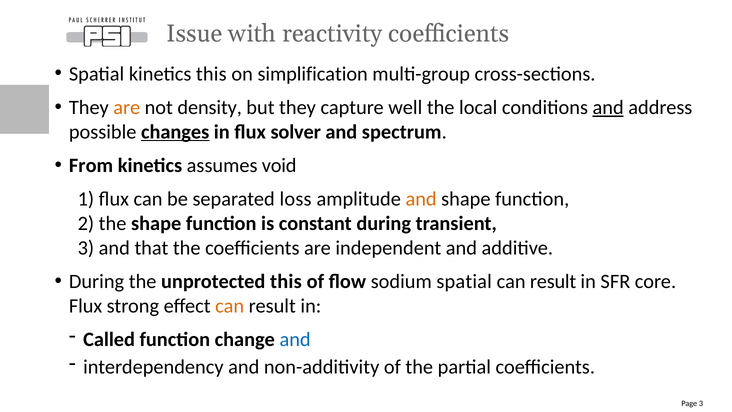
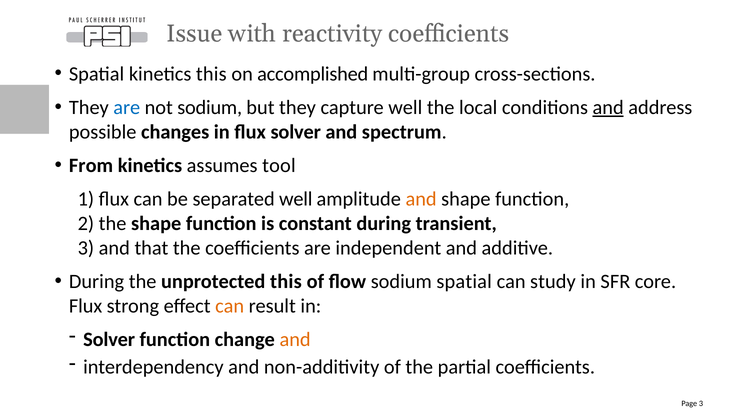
simplification: simplification -> accomplished (313, 74)
are colour: orange -> blue (127, 107)
not density: density -> sodium (210, 107)
changes underline: present -> none (175, 132)
void: void -> tool (279, 165)
separated loss: loss -> well (296, 199)
result: result -> study (553, 281)
Called: Called -> Solver (109, 339)
and colour: blue -> orange (295, 339)
